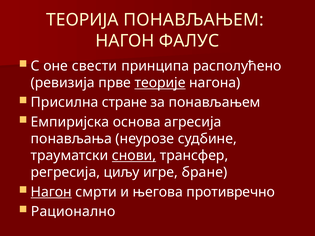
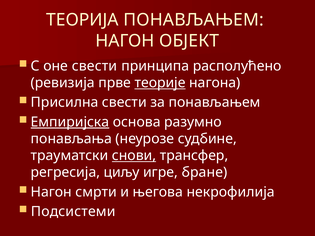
ФАЛУС: ФАЛУС -> ОБЈЕКТ (189, 41)
Присилна стране: стране -> свести (124, 102)
Емпиријска underline: none -> present (70, 122)
агресија: агресија -> разумно (193, 122)
Нагон underline: present -> none (51, 192)
противречно: противречно -> некрофилија (231, 192)
Рационално: Рационално -> Подсистеми (73, 212)
